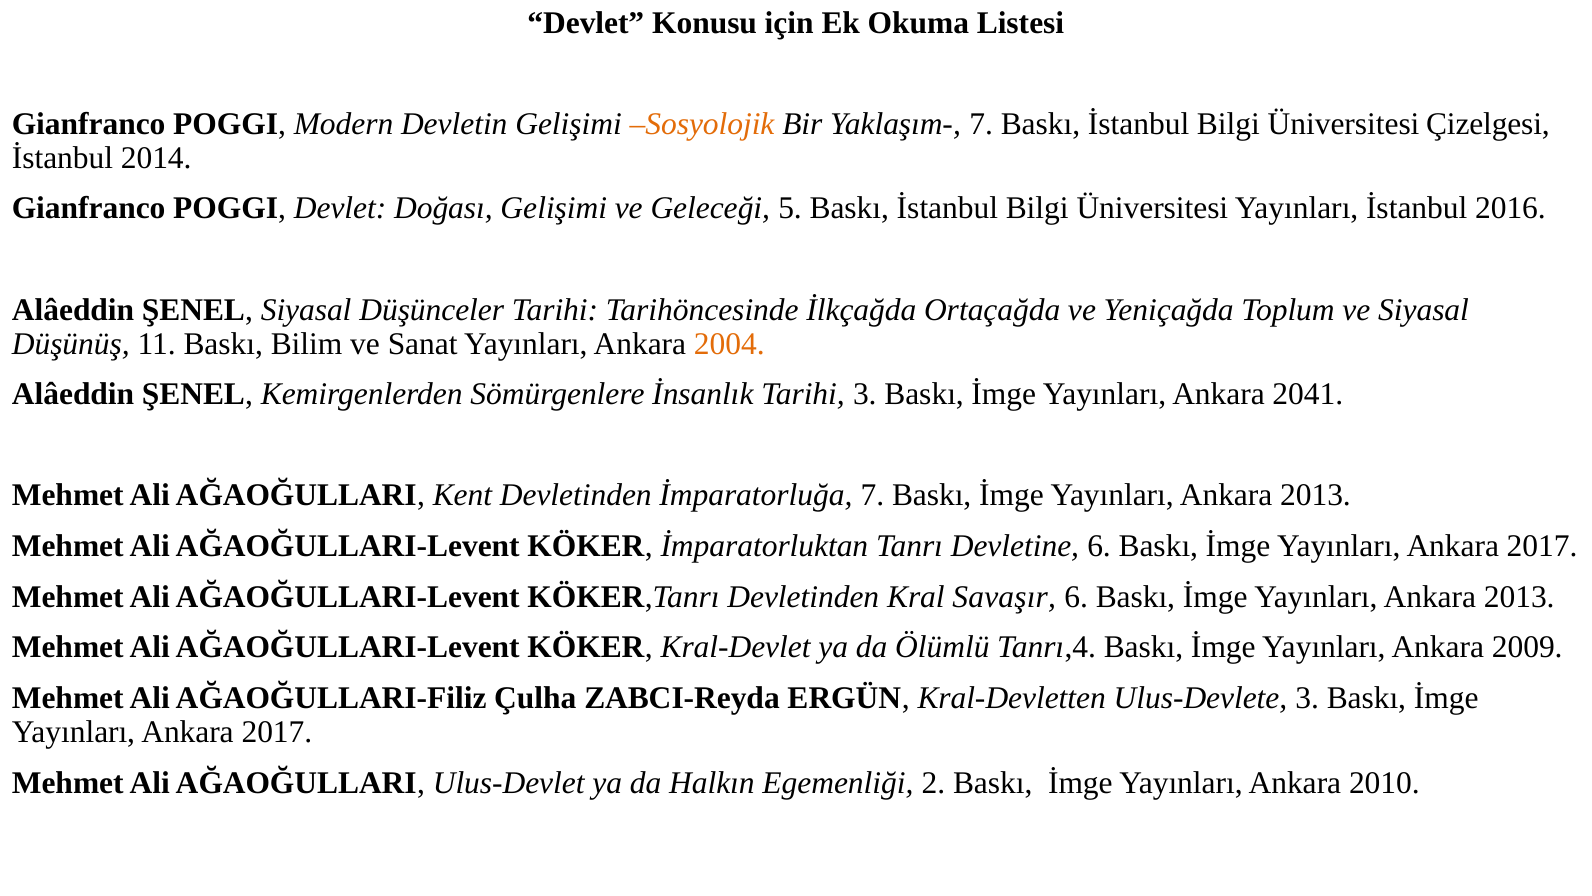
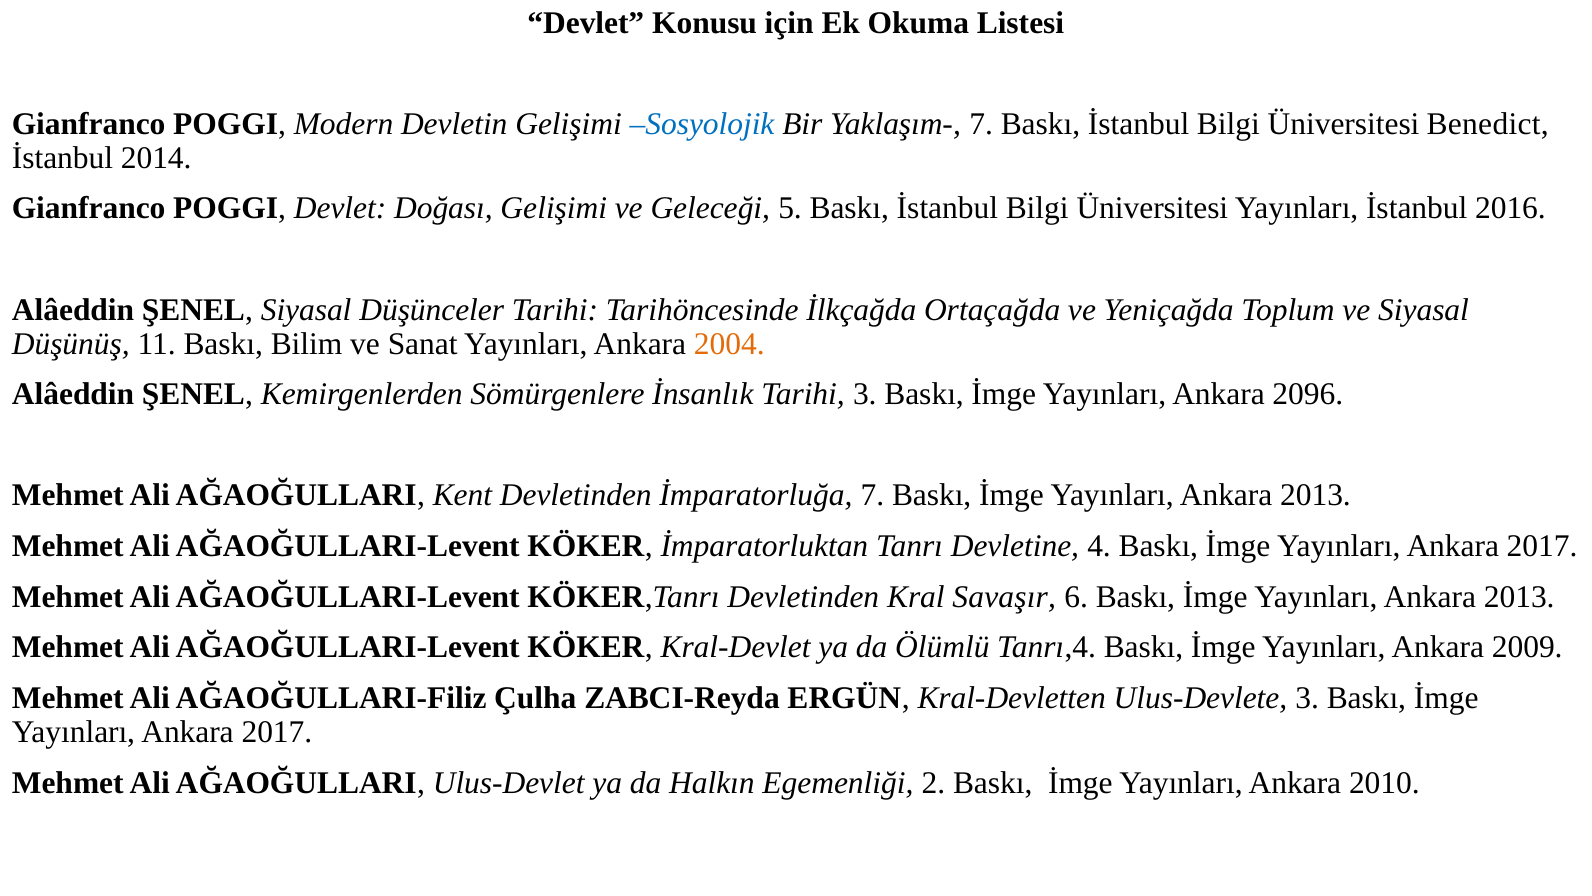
Sosyolojik colour: orange -> blue (702, 124)
Çizelgesi: Çizelgesi -> Benedict (1488, 124)
2041: 2041 -> 2096 (1308, 394)
Devletine 6: 6 -> 4 (1099, 546)
